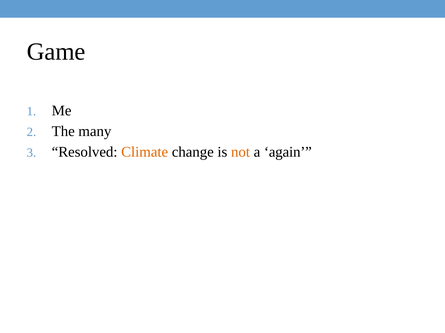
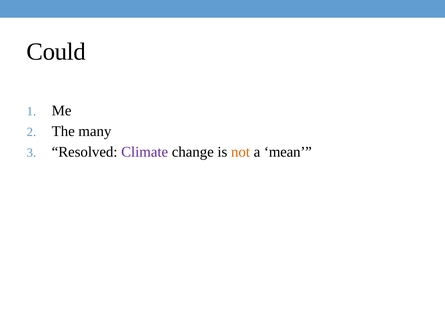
Game: Game -> Could (56, 52)
Climate colour: orange -> purple (145, 152)
again: again -> mean (288, 152)
